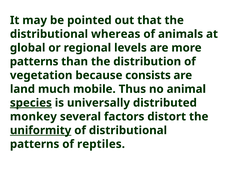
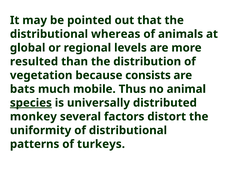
patterns: patterns -> resulted (34, 62)
land: land -> bats (22, 89)
uniformity underline: present -> none (41, 131)
reptiles: reptiles -> turkeys (101, 145)
